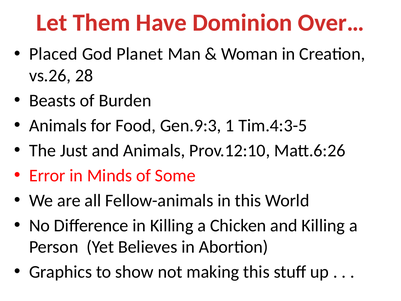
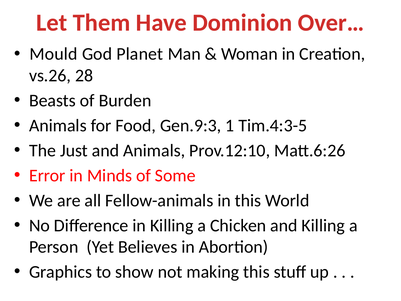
Placed: Placed -> Mould (53, 54)
